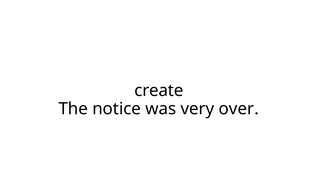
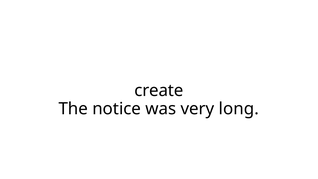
over: over -> long (239, 109)
